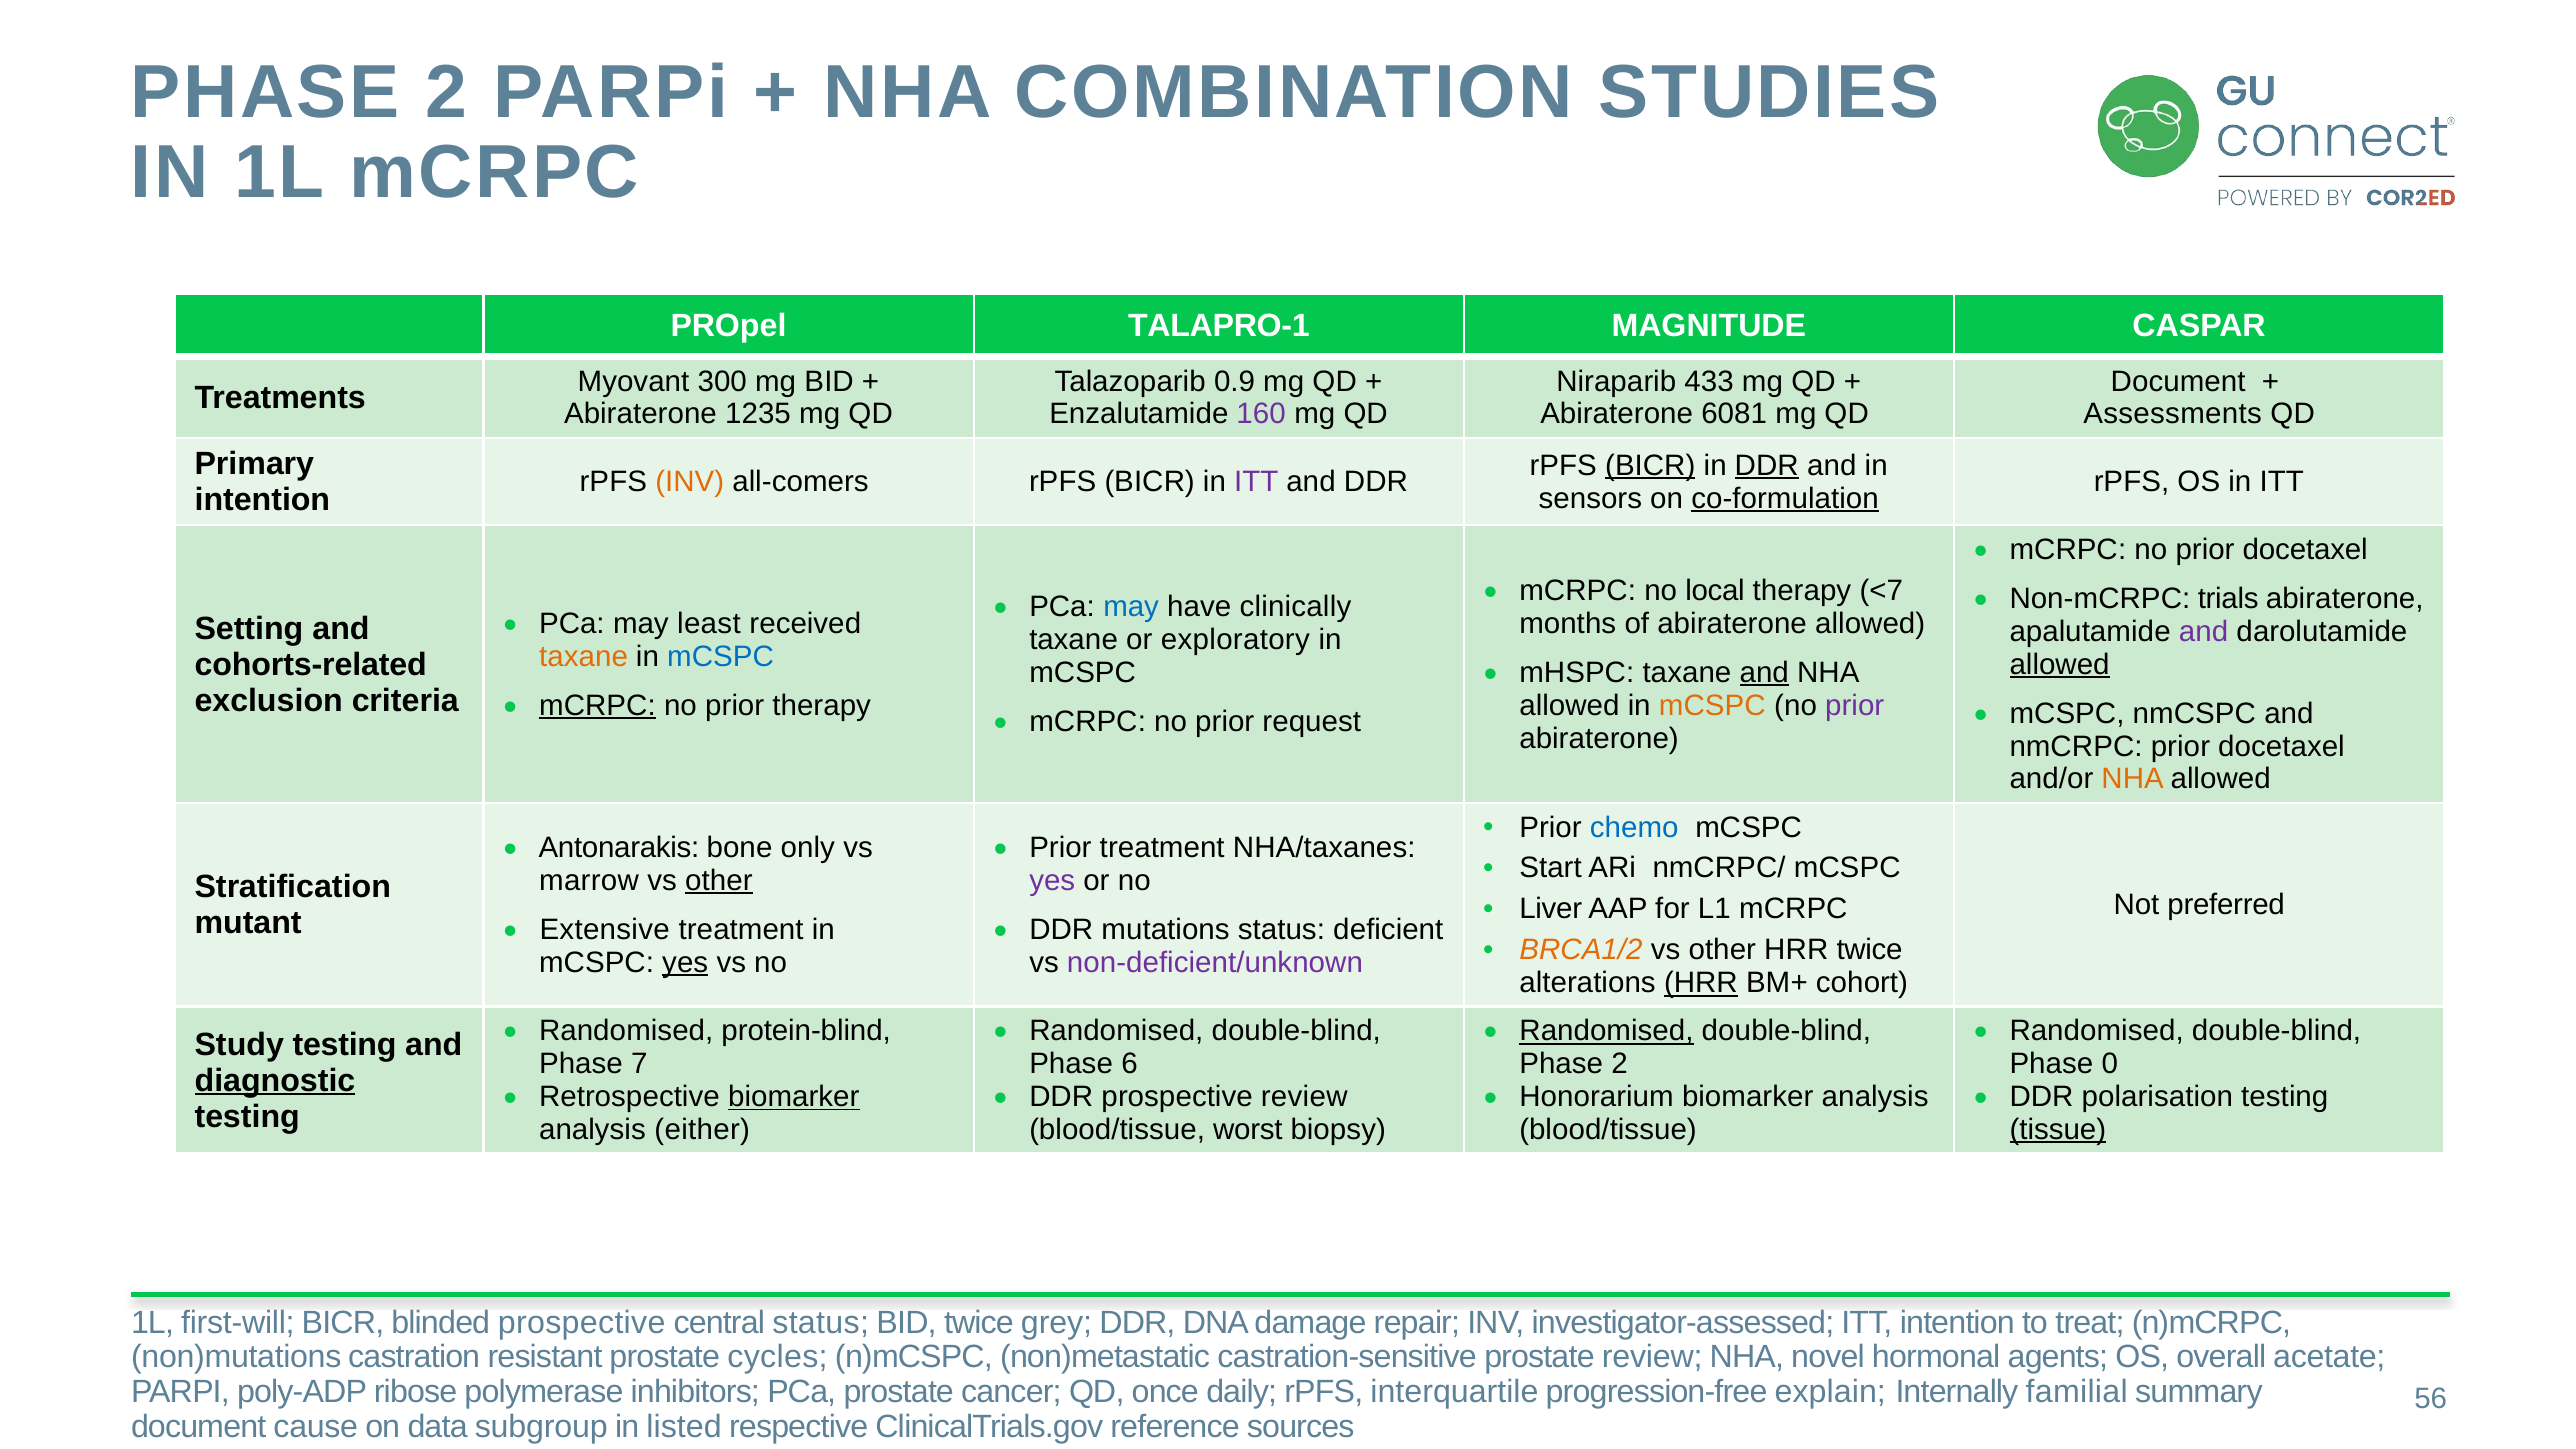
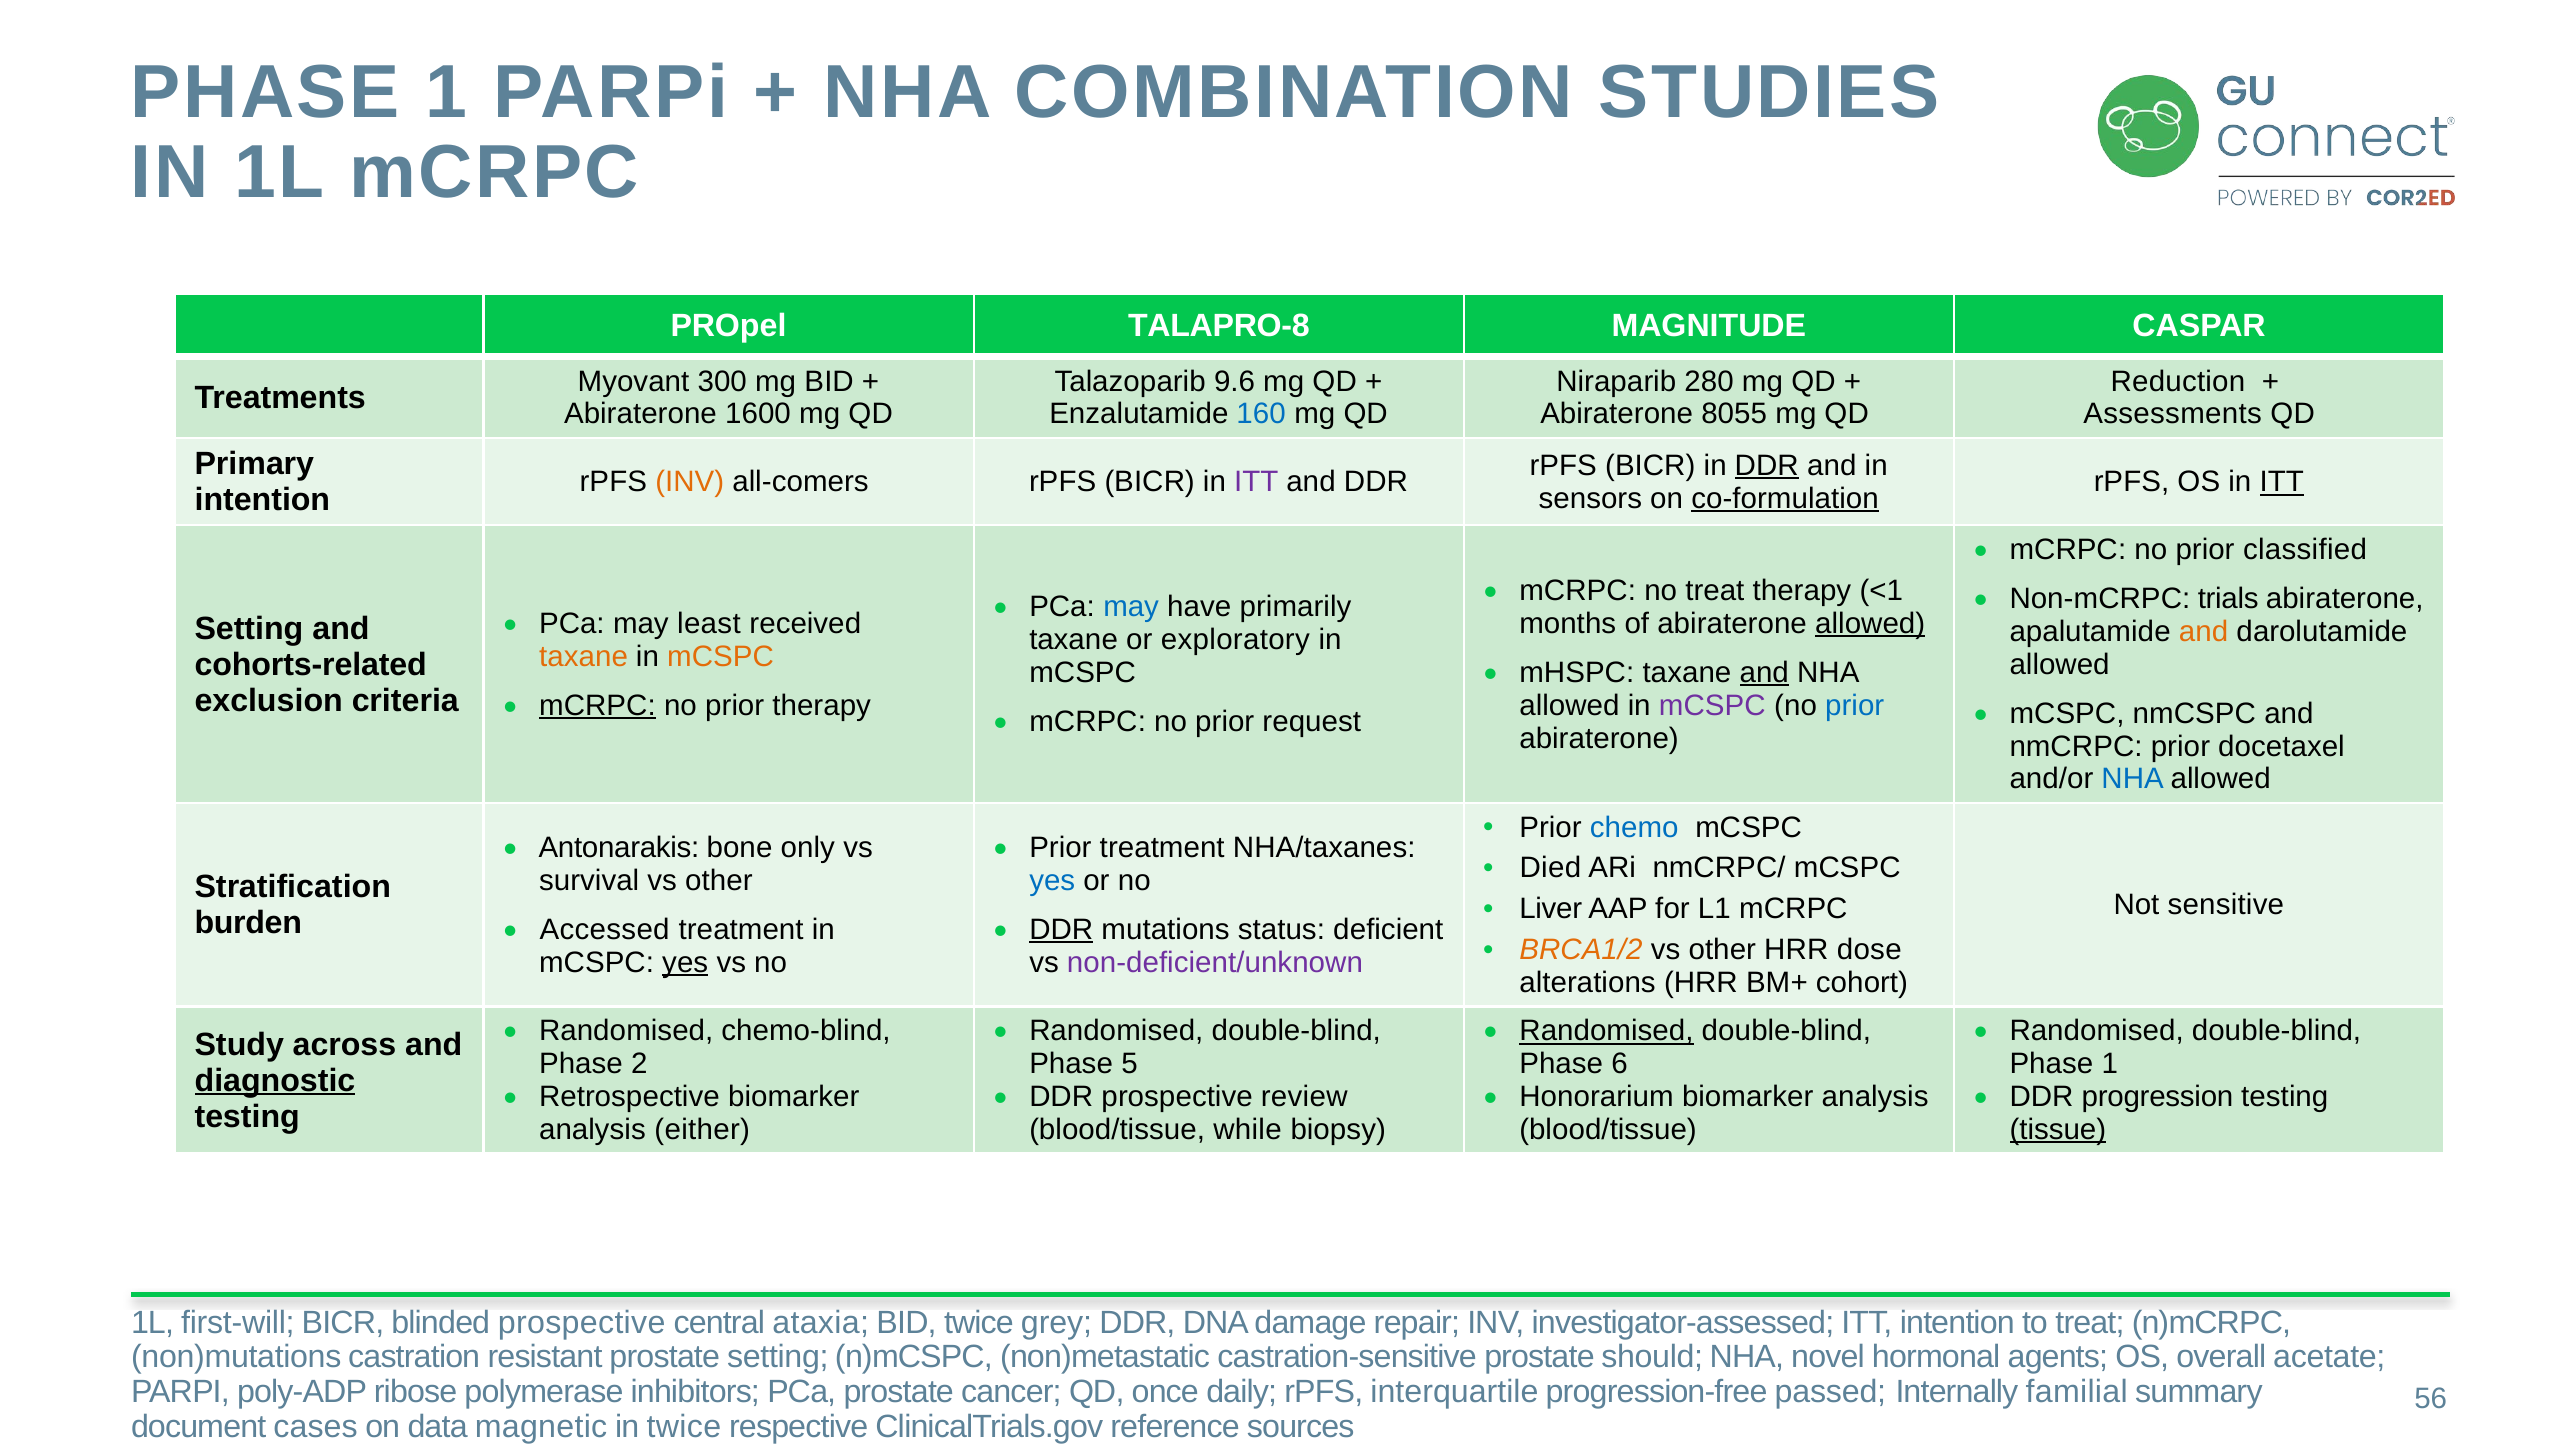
2: 2 -> 1 (447, 93)
TALAPRO-1: TALAPRO-1 -> TALAPRO-8 (1219, 326)
0.9: 0.9 -> 9.6 (1235, 381)
433: 433 -> 280 (1709, 381)
Document: Document -> Reduction (2178, 381)
1235: 1235 -> 1600 (758, 414)
160 colour: purple -> blue (1261, 414)
6081: 6081 -> 8055 (1734, 414)
BICR underline: present -> none (1650, 466)
ITT underline: none -> present (2282, 482)
no prior docetaxel: docetaxel -> classified (2305, 550)
no local: local -> treat (1715, 591)
<7: <7 -> <1 (1881, 591)
clinically: clinically -> primarily (1295, 607)
allowed underline: none -> present (1870, 624)
and colour: purple -> orange (2203, 632)
mCSPC colour: blue -> orange (721, 656)
allowed underline: present -> none (2060, 664)
mCSPC colour: orange -> purple (1712, 705)
prior colour: purple -> blue (1855, 705)
NHA colour: orange -> blue (2133, 779)
Start: Start -> Died (1550, 868)
marrow: marrow -> survival (589, 881)
other underline: present -> none (719, 881)
yes colour: purple -> blue (1052, 881)
preferred: preferred -> sensitive (2226, 905)
mutant: mutant -> burden (248, 923)
Extensive: Extensive -> Accessed (605, 930)
DDR underline: none -> present (1061, 930)
HRR twice: twice -> dose (1869, 950)
HRR underline: present -> none (1701, 983)
protein-blind: protein-blind -> chemo-blind (806, 1031)
Study testing: testing -> across (344, 1044)
7: 7 -> 2 (639, 1064)
6: 6 -> 5 (1129, 1064)
2: 2 -> 6 (1620, 1064)
0: 0 -> 1 (2110, 1064)
biomarker underline: present -> none (794, 1097)
polarisation: polarisation -> progression (2157, 1097)
worst: worst -> while (1248, 1130)
central status: status -> ataxia (821, 1323)
prostate cycles: cycles -> setting (778, 1357)
prostate review: review -> should (1652, 1357)
explain: explain -> passed (1830, 1392)
cause: cause -> cases (316, 1427)
subgroup: subgroup -> magnetic (541, 1427)
in listed: listed -> twice (684, 1427)
